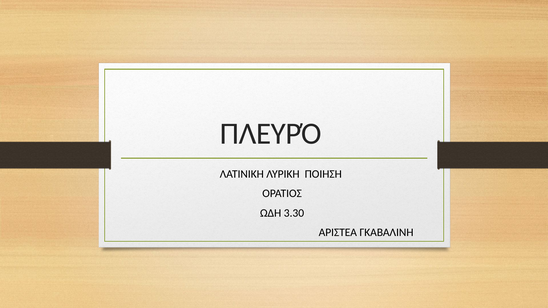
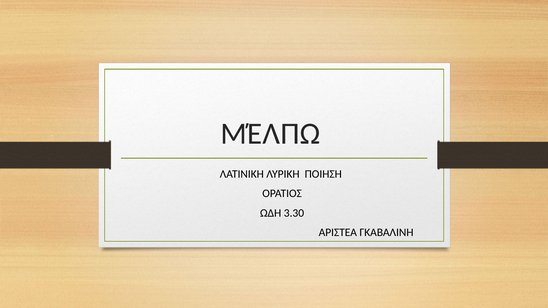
ΠΛΕΥΡΌ: ΠΛΕΥΡΌ -> ΜΈΛΠΩ (271, 134)
